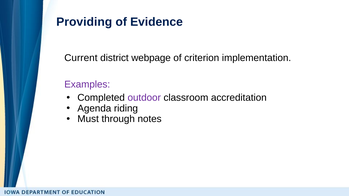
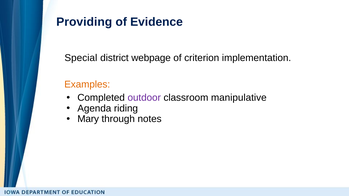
Current: Current -> Special (81, 58)
Examples colour: purple -> orange (87, 85)
accreditation: accreditation -> manipulative (239, 98)
Must: Must -> Mary (88, 119)
